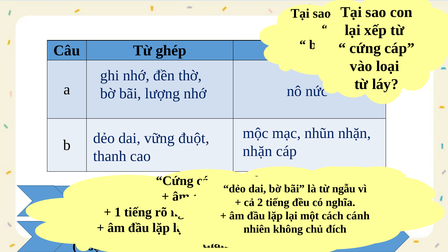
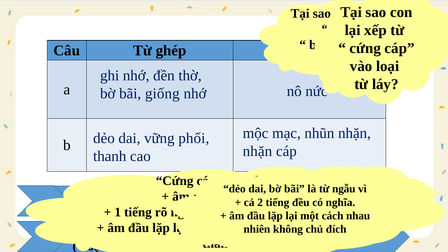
bãi lượng: lượng -> giống (162, 94)
vững đuột: đuột -> phối (194, 138)
cánh: cánh -> nhau (358, 216)
